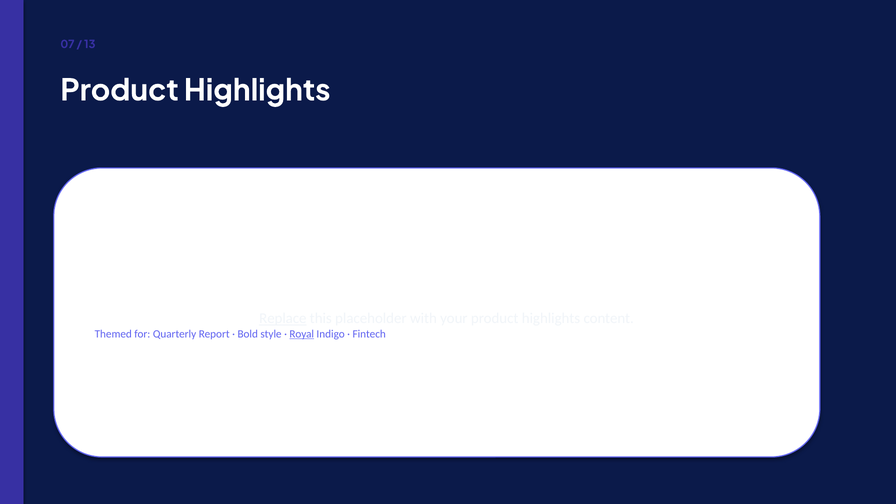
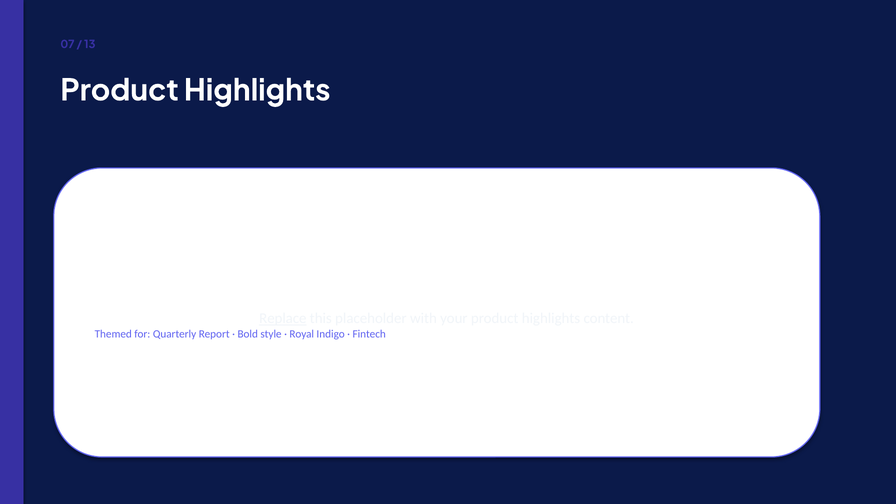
Royal underline: present -> none (302, 334)
